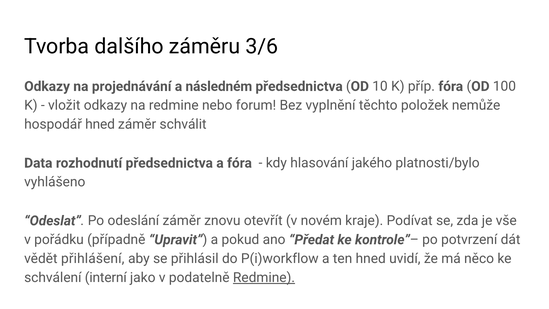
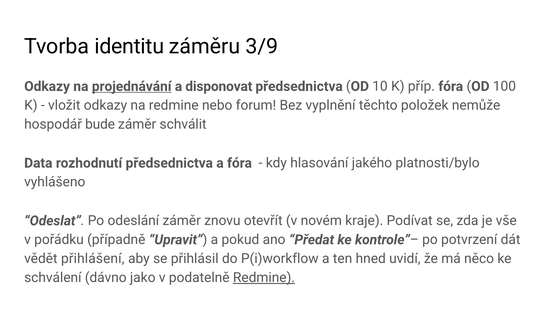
dalšího: dalšího -> identitu (129, 47)
3/6: 3/6 -> 3/9 (262, 47)
projednávání underline: none -> present (132, 86)
následném: následném -> disponovat (219, 86)
hospodář hned: hned -> bude (100, 124)
interní: interní -> dávno (106, 277)
